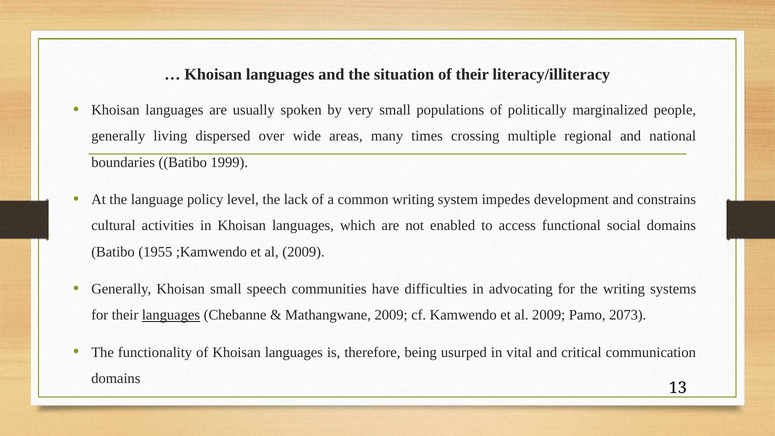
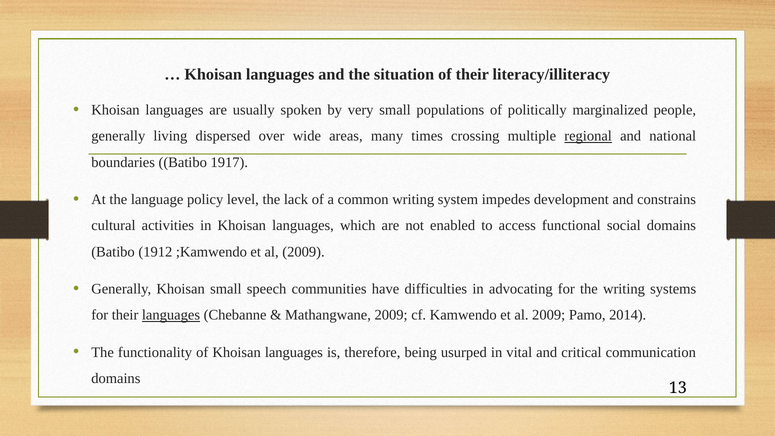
regional underline: none -> present (588, 136)
1999: 1999 -> 1917 (229, 162)
1955: 1955 -> 1912 (155, 252)
2073: 2073 -> 2014 (628, 315)
